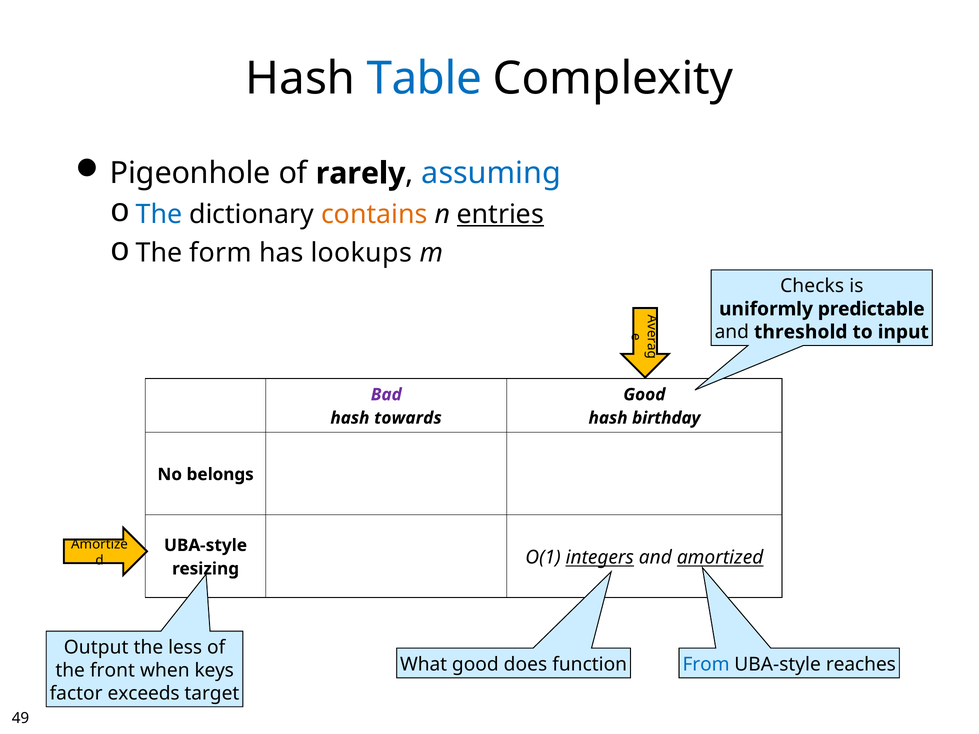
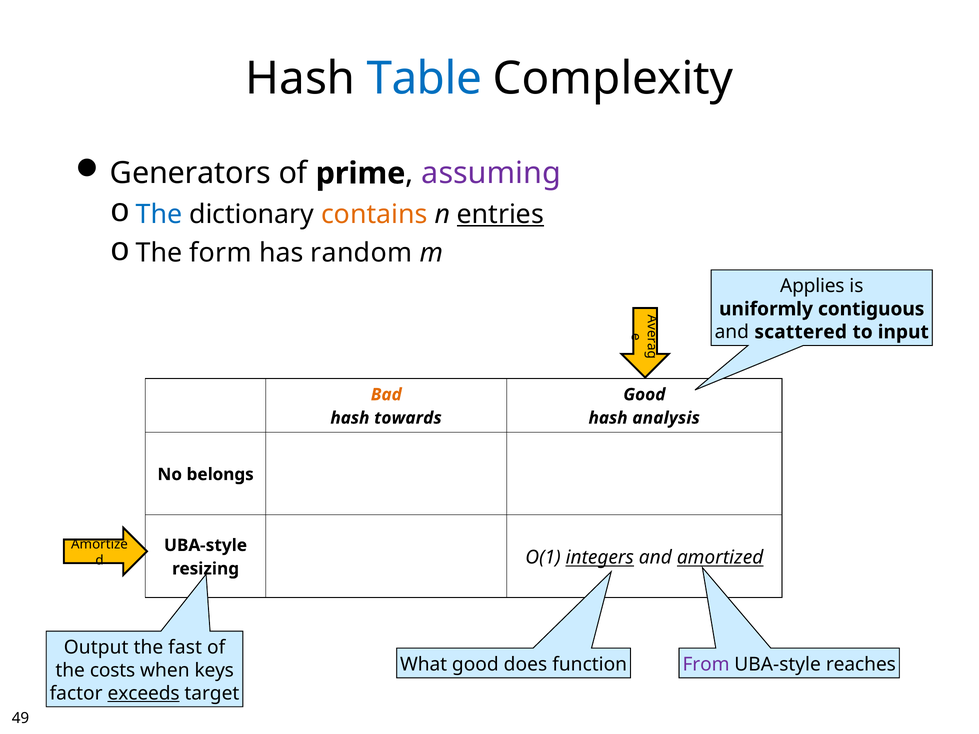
Pigeonhole: Pigeonhole -> Generators (190, 173)
rarely: rarely -> prime (361, 173)
assuming colour: blue -> purple (491, 173)
lookups: lookups -> random (361, 253)
Checks: Checks -> Applies (812, 286)
predictable: predictable -> contiguous (871, 309)
threshold: threshold -> scattered (801, 332)
Bad colour: purple -> orange (386, 395)
birthday: birthday -> analysis (666, 418)
less: less -> fast (185, 648)
From colour: blue -> purple (706, 665)
front: front -> costs (113, 671)
exceeds underline: none -> present (144, 693)
